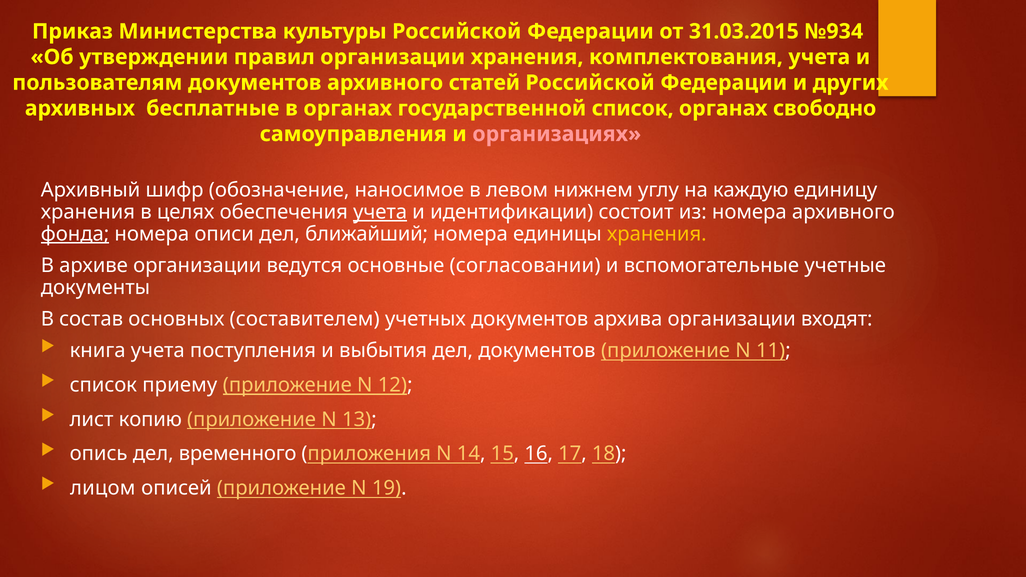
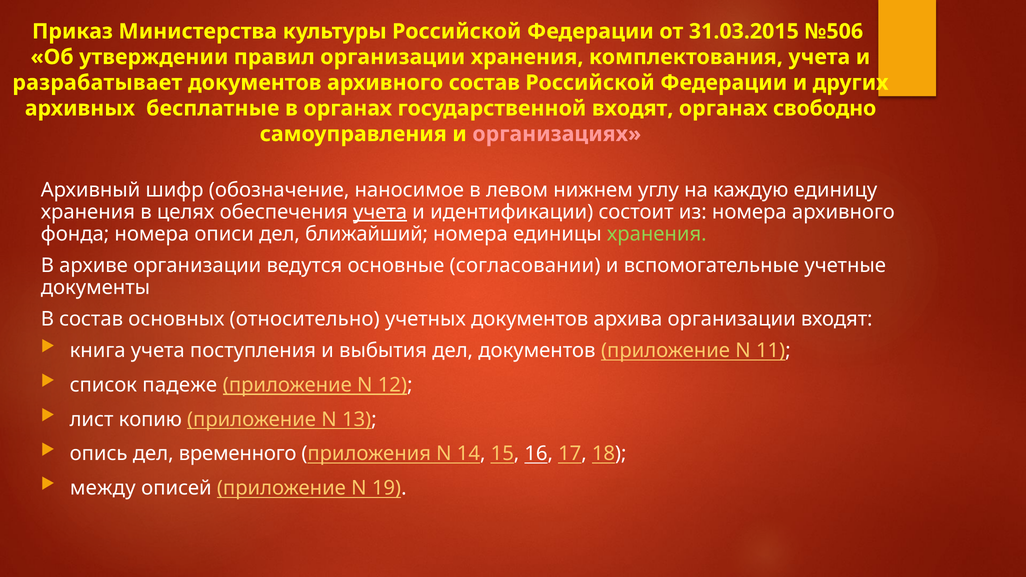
№934: №934 -> №506 (834, 31)
пользователям: пользователям -> разрабатывает (97, 83)
архивного статей: статей -> состав (484, 83)
государственной список: список -> входят (633, 108)
фонда underline: present -> none (75, 234)
хранения colour: yellow -> light green (657, 234)
составителем: составителем -> относительно (305, 319)
приему: приему -> падеже (180, 385)
лицом: лицом -> между (103, 488)
